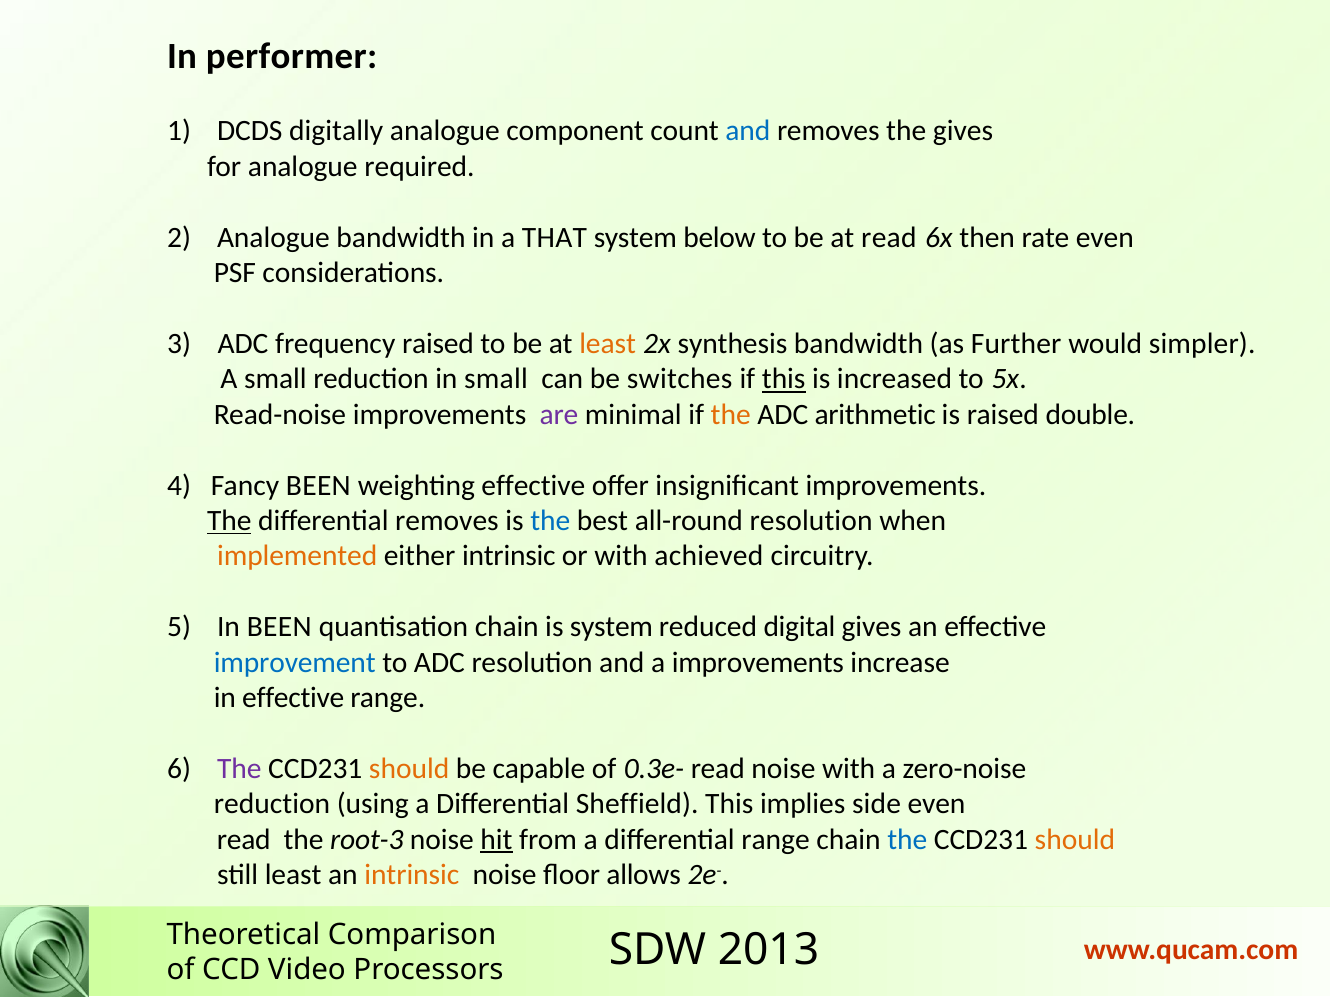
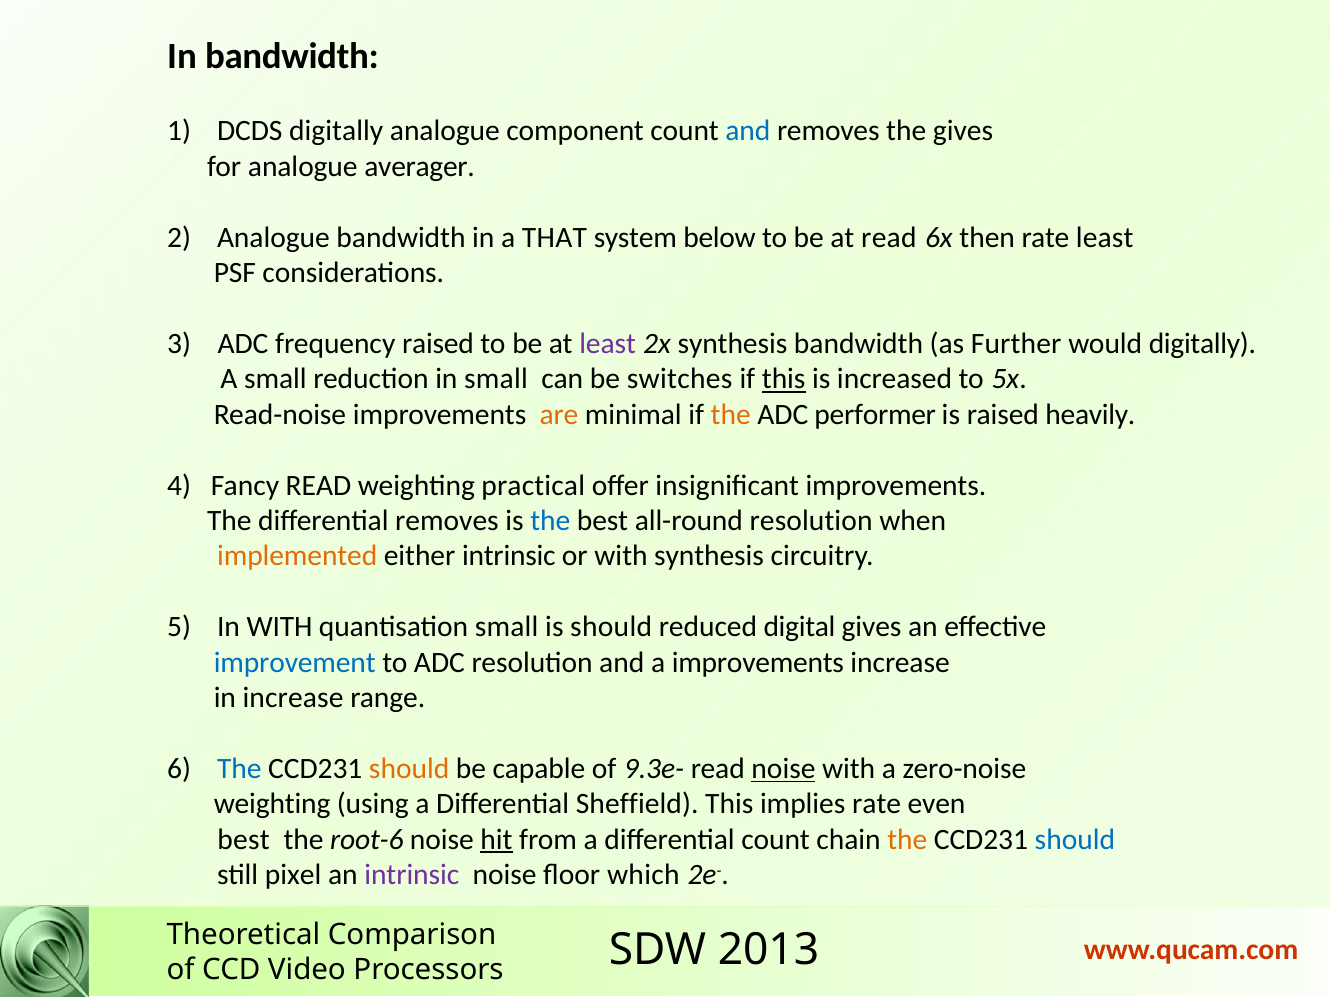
In performer: performer -> bandwidth (292, 56)
required: required -> averager (420, 167)
rate even: even -> least (1105, 237)
least colour: orange -> purple (608, 344)
would simpler: simpler -> digitally (1202, 344)
are colour: purple -> orange (559, 415)
arithmetic: arithmetic -> performer (875, 415)
double: double -> heavily (1090, 415)
Fancy BEEN: BEEN -> READ (319, 486)
weighting effective: effective -> practical (533, 486)
The underline: present -> none (229, 521)
with achieved: achieved -> synthesis (709, 557)
In BEEN: BEEN -> WITH (280, 627)
quantisation chain: chain -> small (507, 627)
is system: system -> should (611, 627)
in effective: effective -> increase (293, 698)
The colour: purple -> blue (239, 769)
0.3e-: 0.3e- -> 9.3e- (654, 769)
noise underline: none -> present (783, 769)
reduction: reduction -> weighting (272, 805)
implies side: side -> rate (877, 805)
read: read -> best (244, 840)
root-3: root-3 -> root-6 (367, 840)
differential range: range -> count (776, 840)
the colour: blue -> orange (907, 840)
should colour: orange -> blue (1075, 840)
still least: least -> pixel (293, 876)
intrinsic colour: orange -> purple (412, 876)
allows: allows -> which (643, 876)
